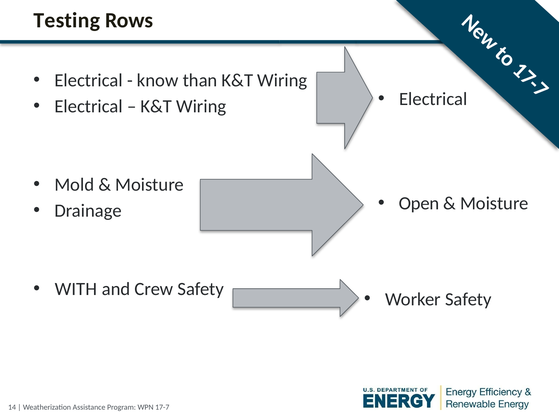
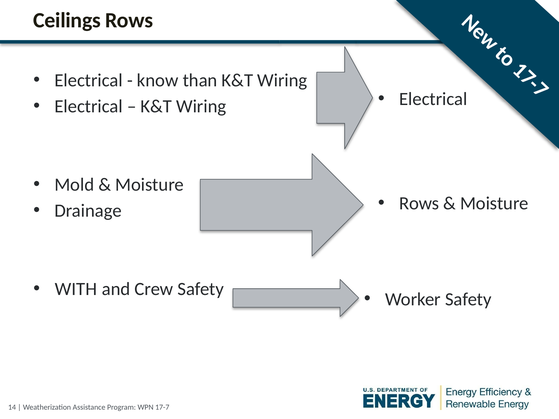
Testing: Testing -> Ceilings (67, 20)
Open: Open -> Rows (419, 203)
